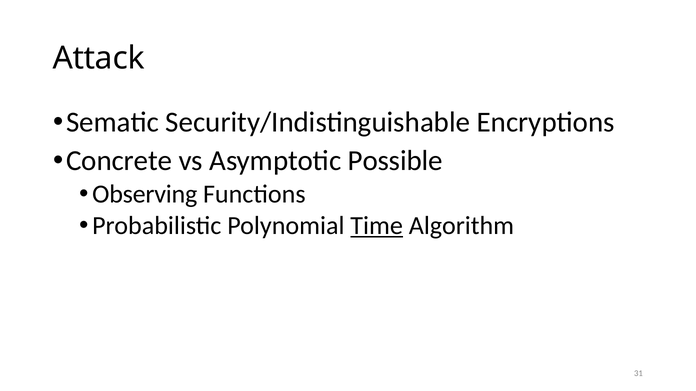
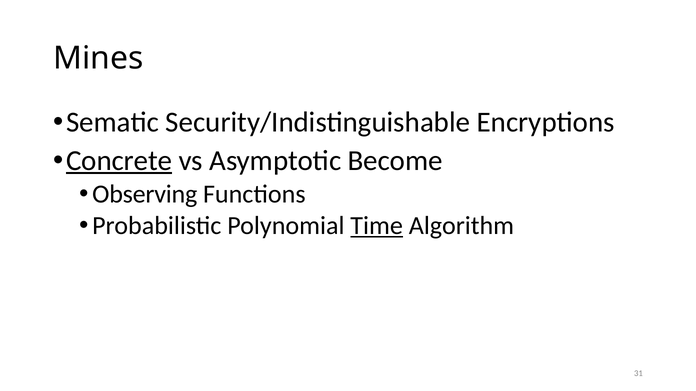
Attack: Attack -> Mines (98, 58)
Concrete underline: none -> present (119, 161)
Possible: Possible -> Become (395, 161)
